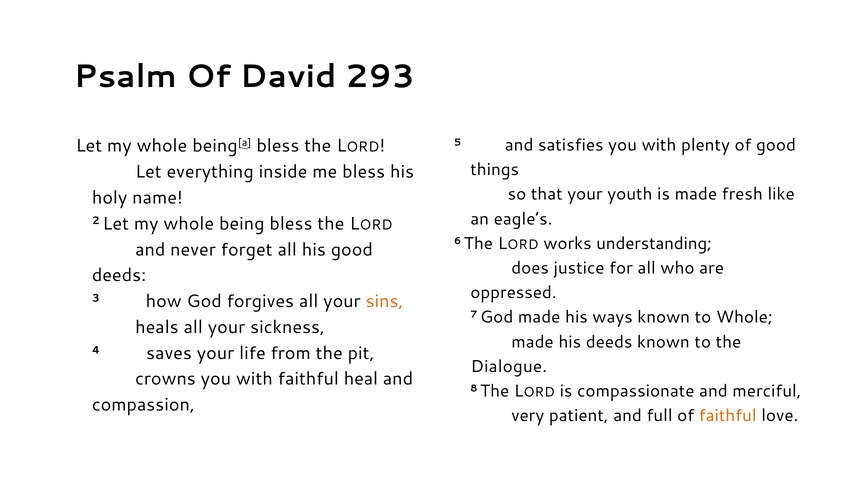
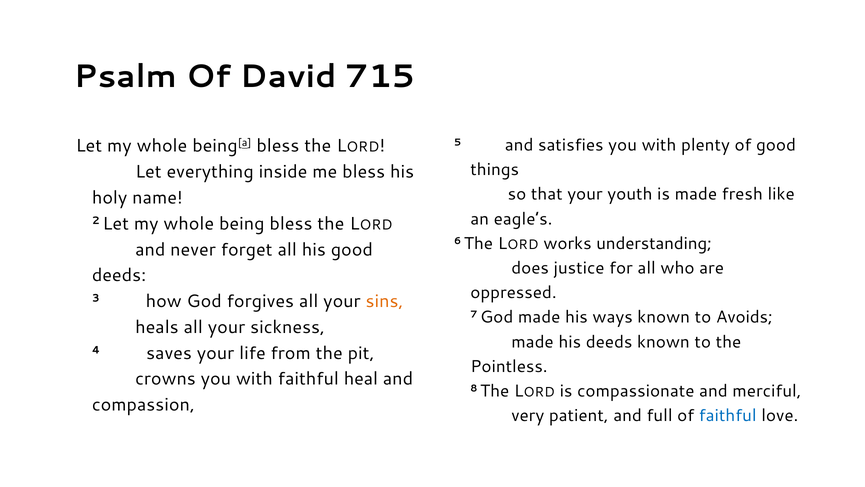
293: 293 -> 715 (380, 77)
to Whole: Whole -> Avoids (744, 317)
Dialogue: Dialogue -> Pointless (509, 366)
faithful colour: orange -> blue (728, 415)
